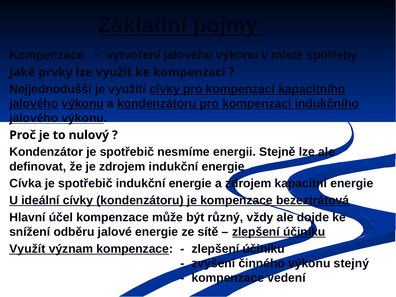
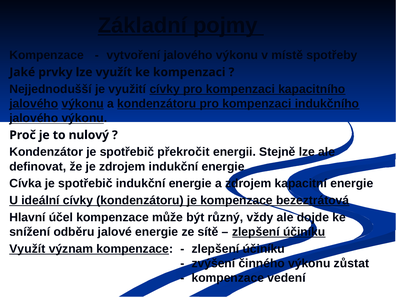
nesmíme: nesmíme -> překročit (184, 152)
stejný: stejný -> zůstat (351, 263)
